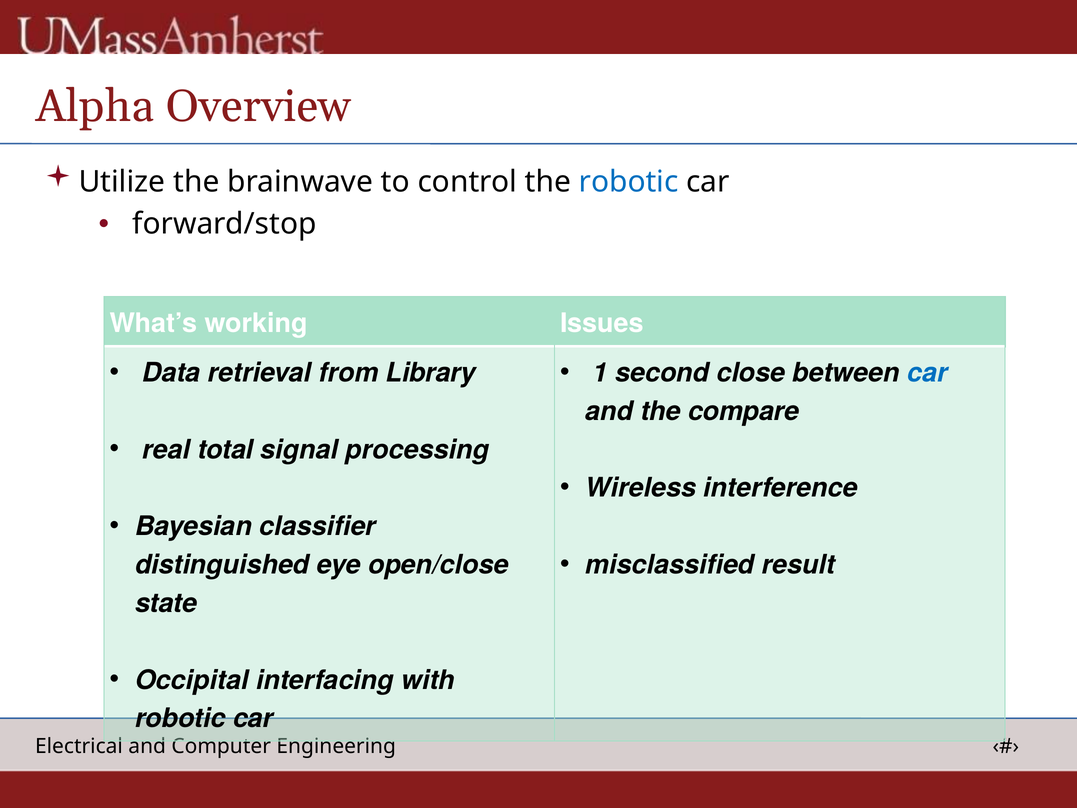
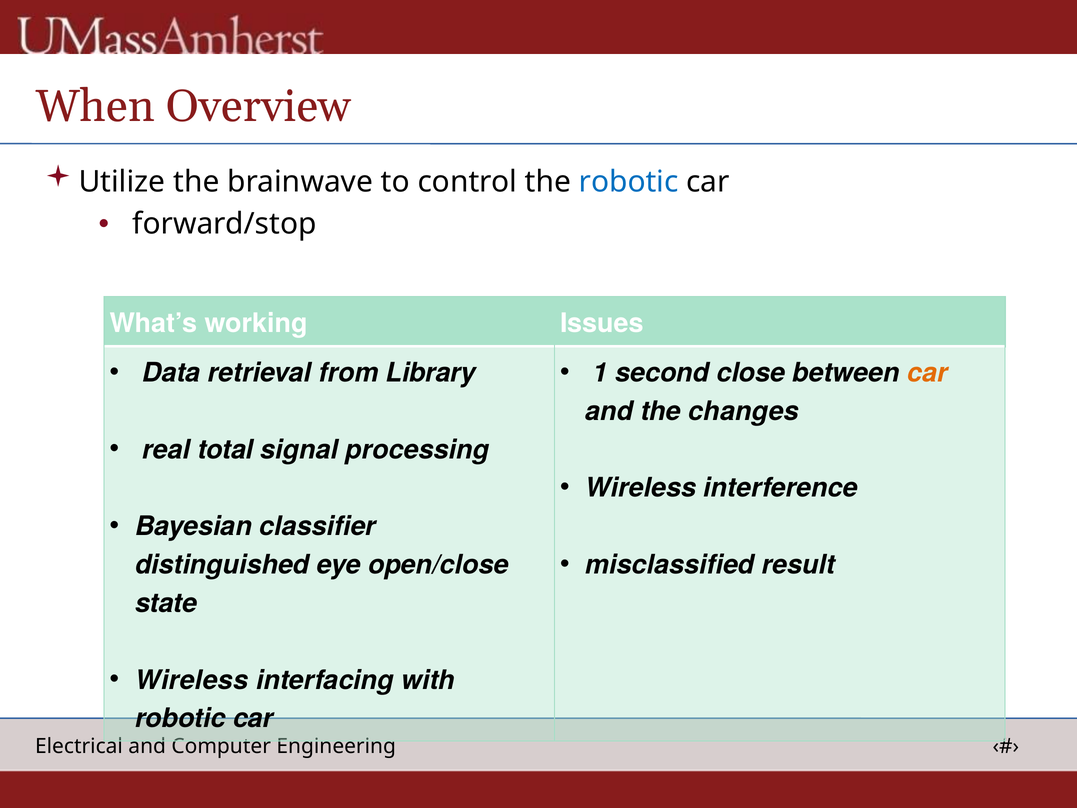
Alpha: Alpha -> When (95, 106)
car colour: blue -> orange (927, 373)
compare: compare -> changes (743, 411)
Occipital: Occipital -> Wireless (192, 680)
